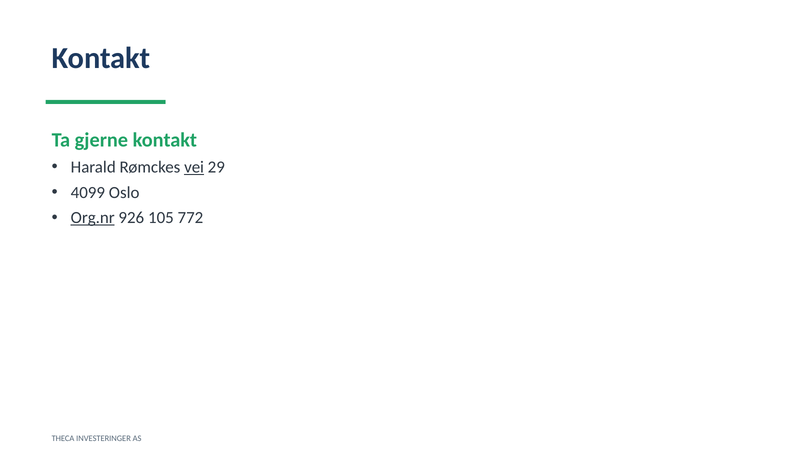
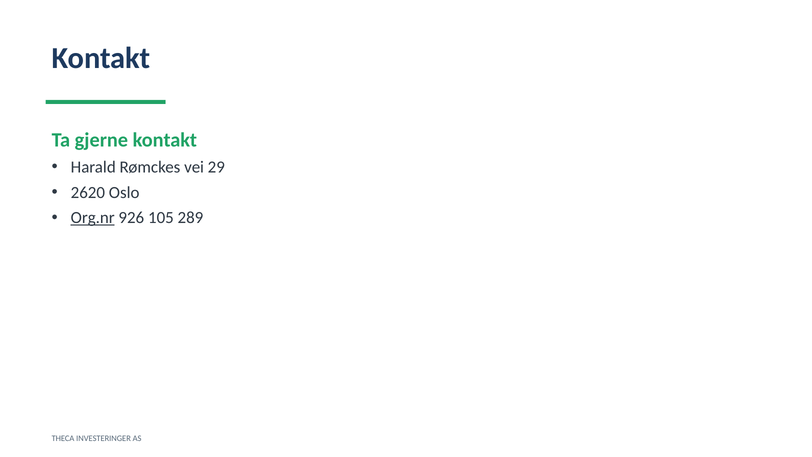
vei underline: present -> none (194, 167)
4099: 4099 -> 2620 (88, 192)
772: 772 -> 289 (190, 218)
